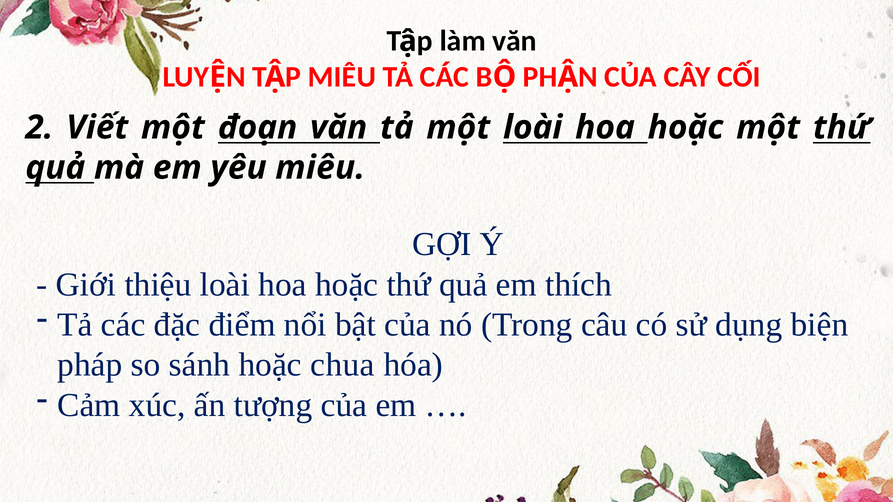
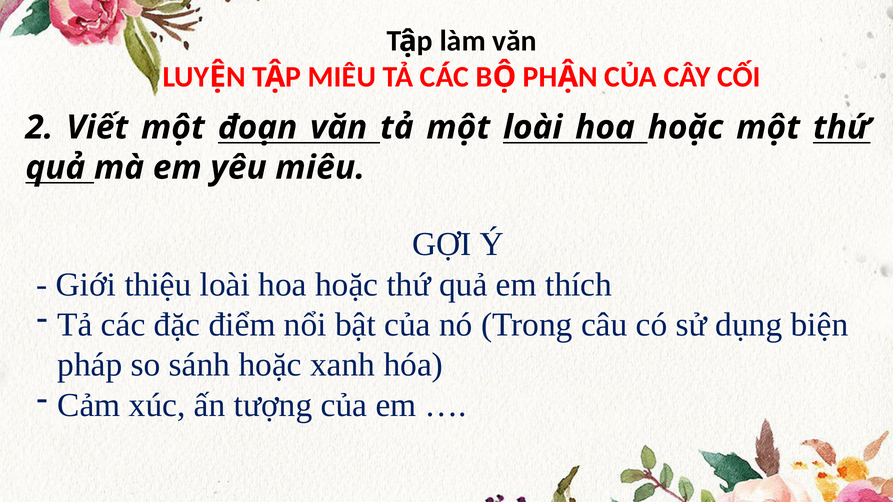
chua: chua -> xanh (343, 365)
